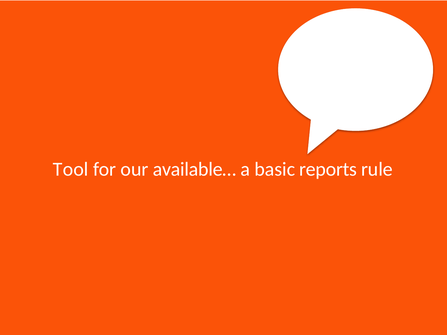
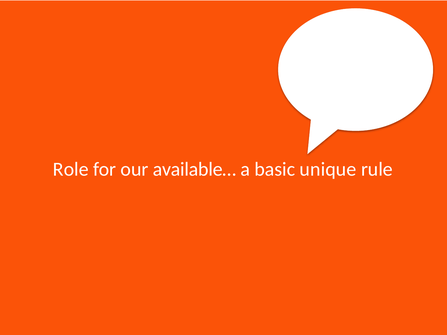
Tool: Tool -> Role (71, 169)
reports: reports -> unique (328, 169)
